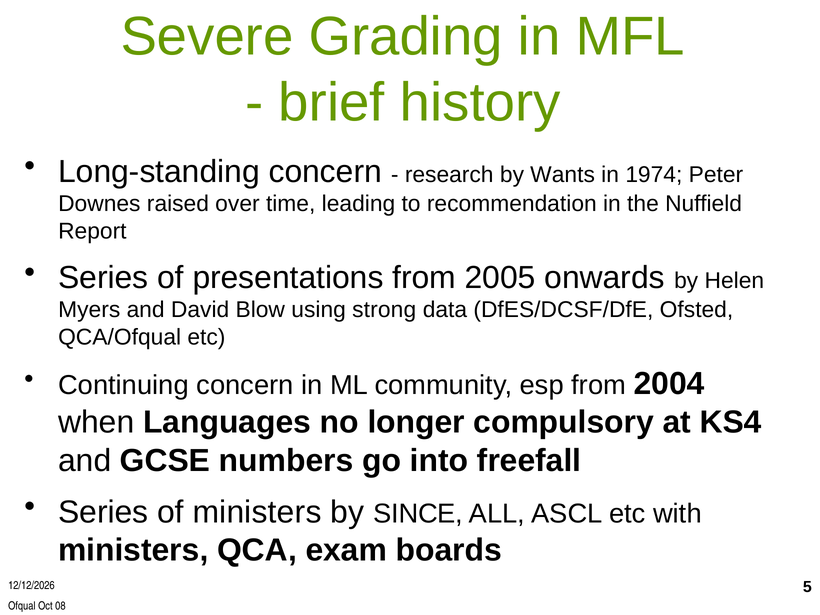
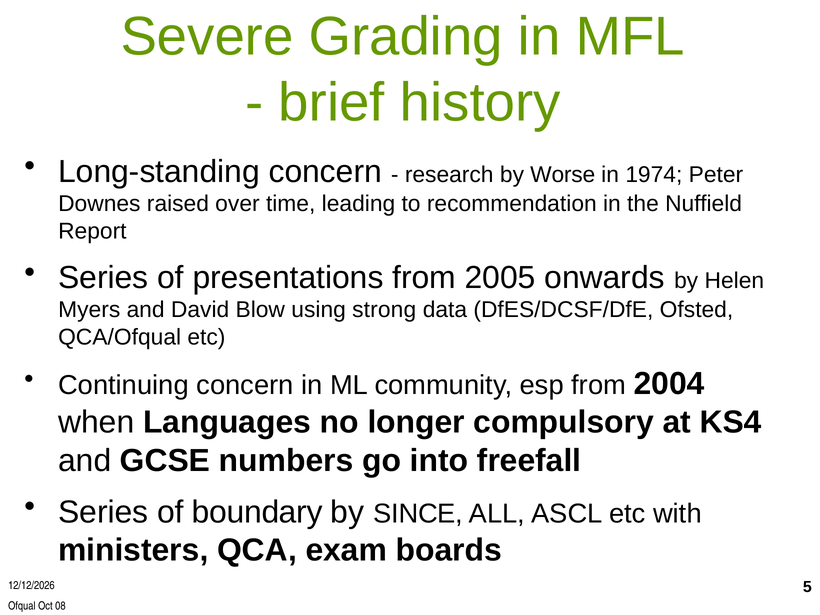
Wants: Wants -> Worse (563, 175)
of ministers: ministers -> boundary (257, 512)
